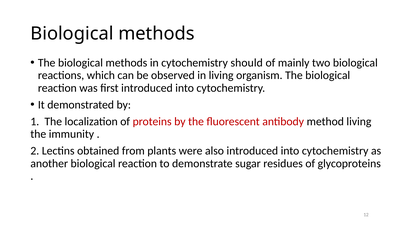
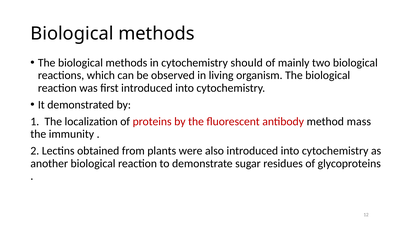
method living: living -> mass (359, 121)
